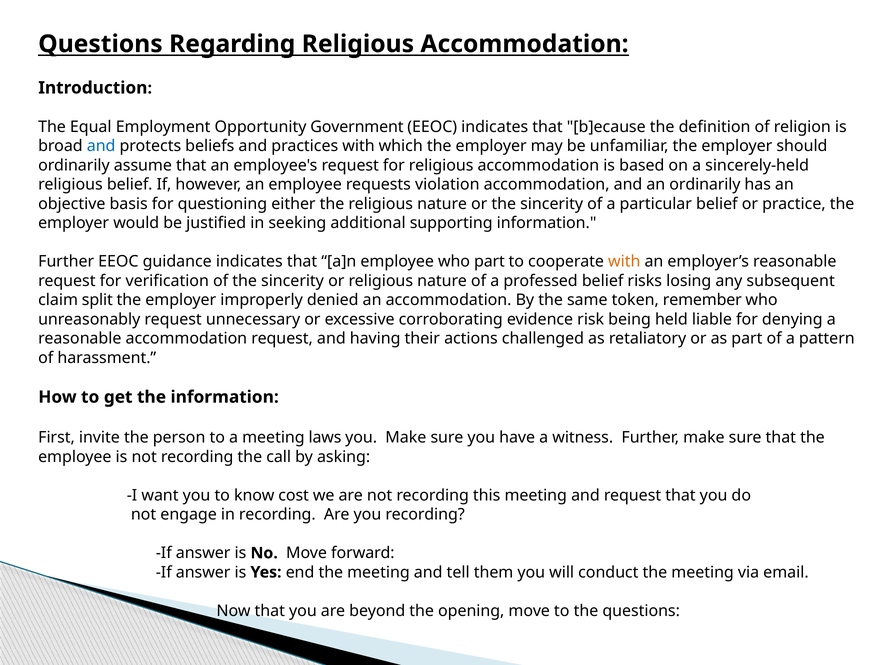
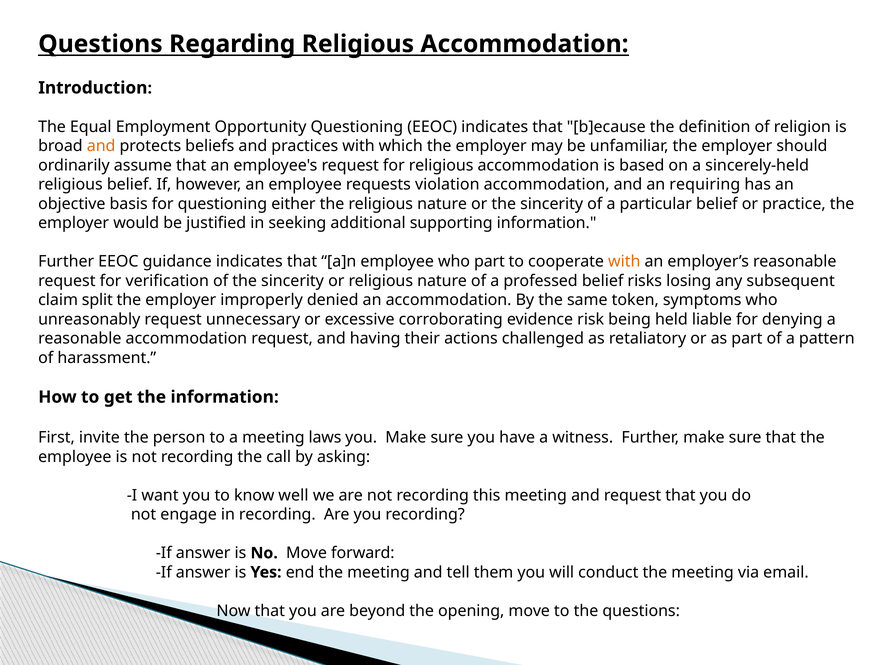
Opportunity Government: Government -> Questioning (357, 127)
and colour: blue -> orange (101, 146)
an ordinarily: ordinarily -> requiring (705, 185)
remember: remember -> symptoms (702, 300)
cost: cost -> well (293, 495)
